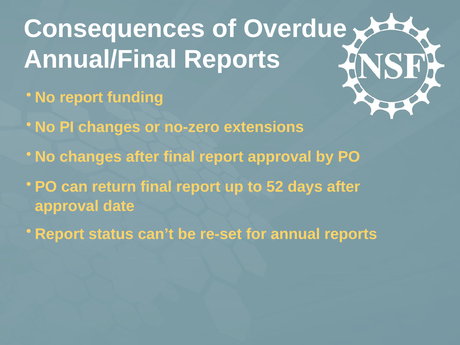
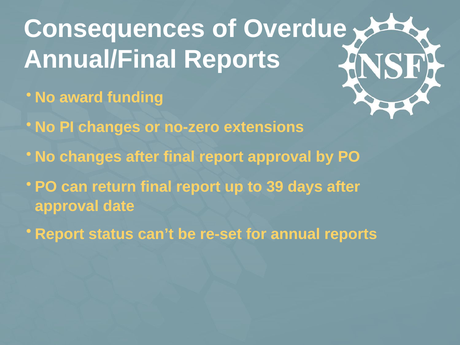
No report: report -> award (81, 97)
52: 52 -> 39 (275, 187)
